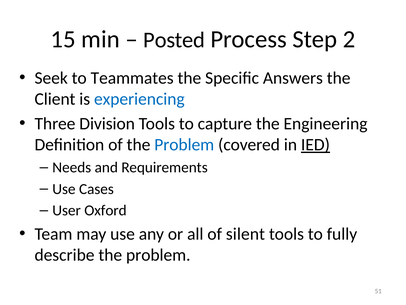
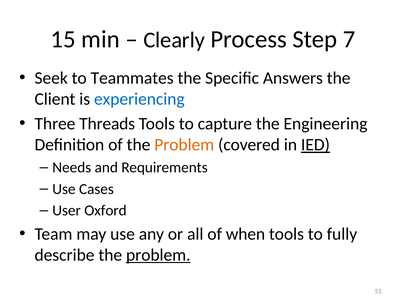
Posted: Posted -> Clearly (174, 40)
2: 2 -> 7 (349, 39)
Division: Division -> Threads (107, 124)
Problem colour: blue -> orange (184, 145)
silent: silent -> when (246, 234)
problem underline: none -> present (158, 255)
